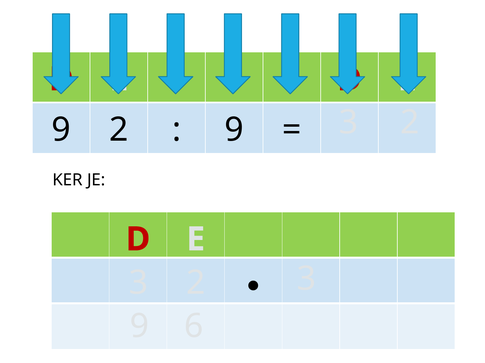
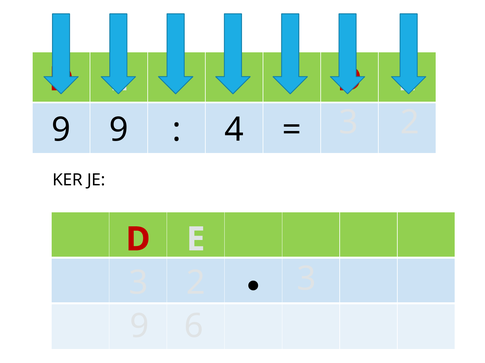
9 2: 2 -> 9 (119, 130)
9: 9 -> 4 (234, 130)
